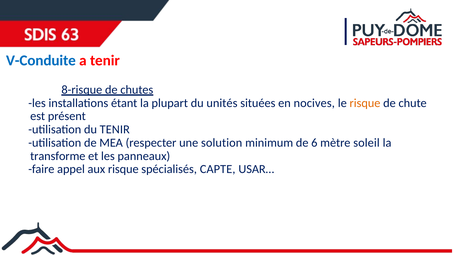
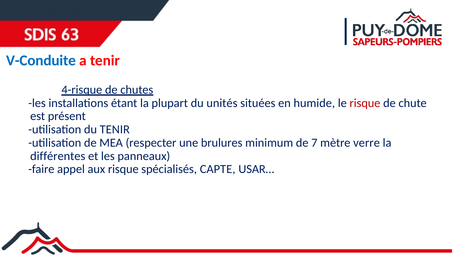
8-risque: 8-risque -> 4-risque (82, 90)
nocives: nocives -> humide (314, 103)
risque colour: orange -> red (365, 103)
solution: solution -> brulures (222, 143)
6: 6 -> 7 (314, 143)
soleil: soleil -> verre (367, 143)
transforme: transforme -> différentes (58, 156)
